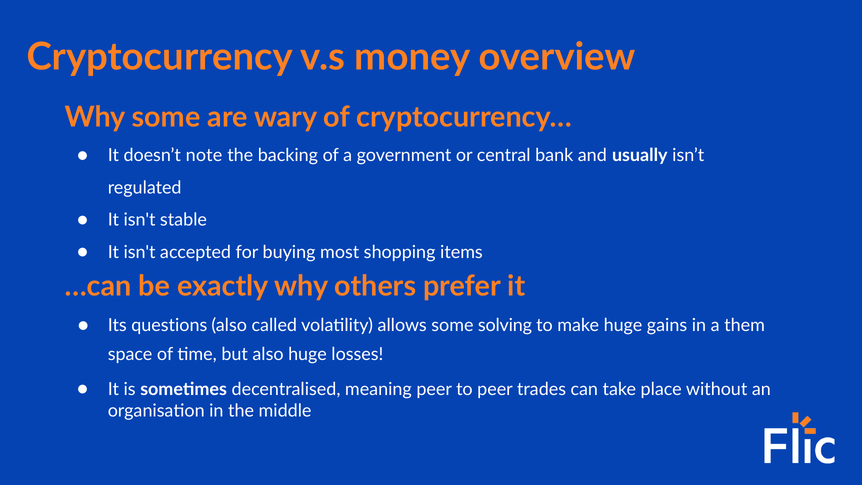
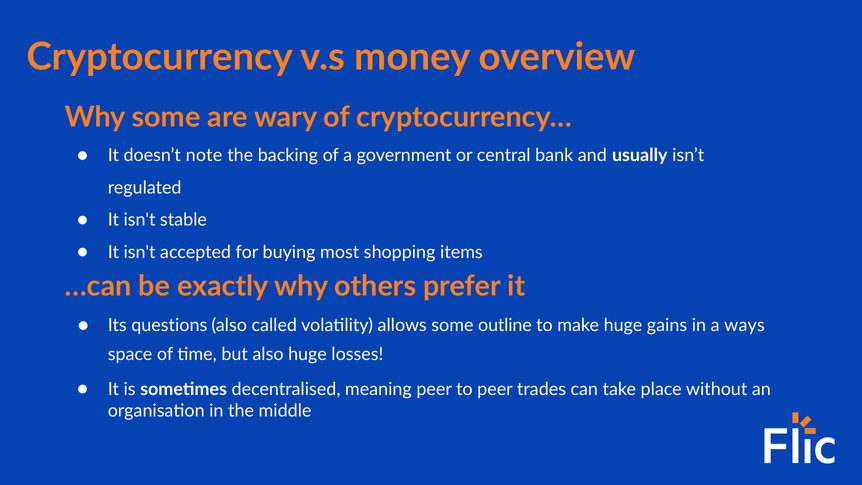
solving: solving -> outline (505, 325)
them: them -> ways (745, 325)
